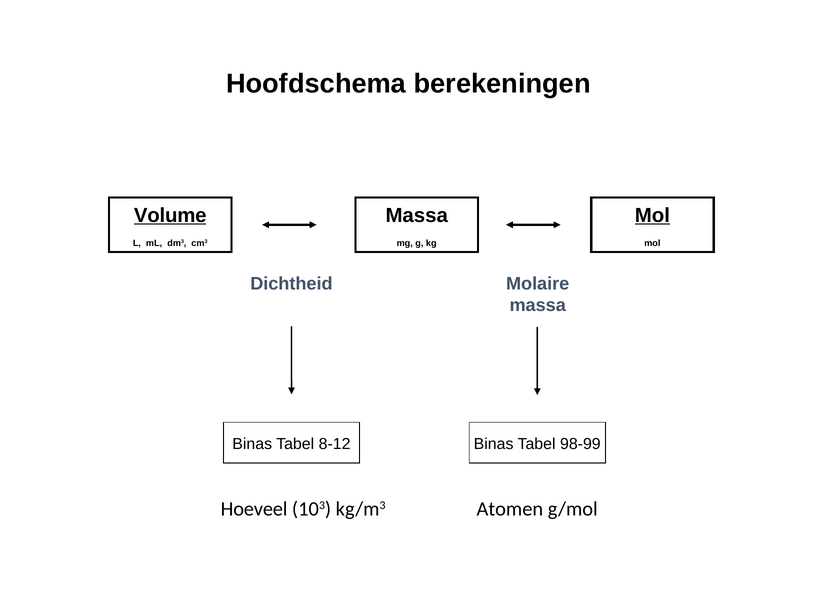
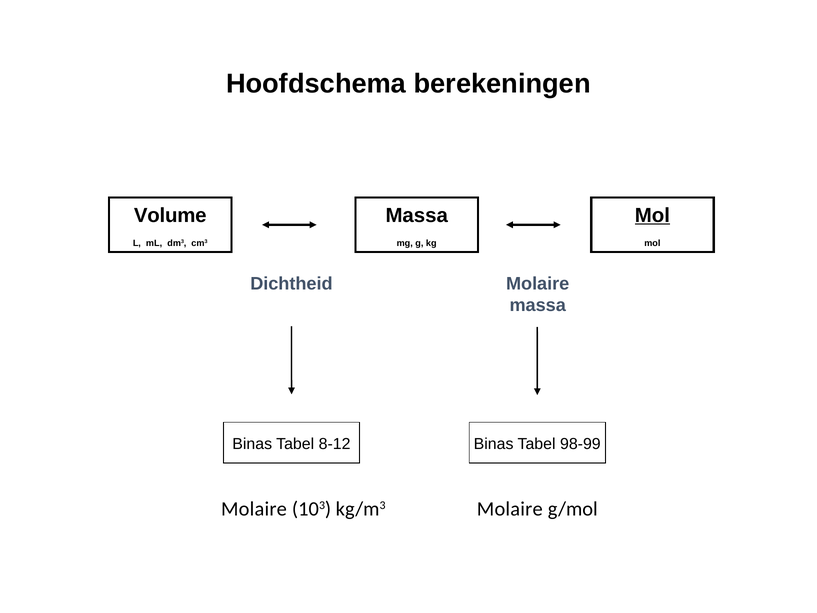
Volume underline: present -> none (170, 215)
Hoeveel: Hoeveel -> Molaire (254, 509)
kg/m3 Atomen: Atomen -> Molaire (510, 509)
